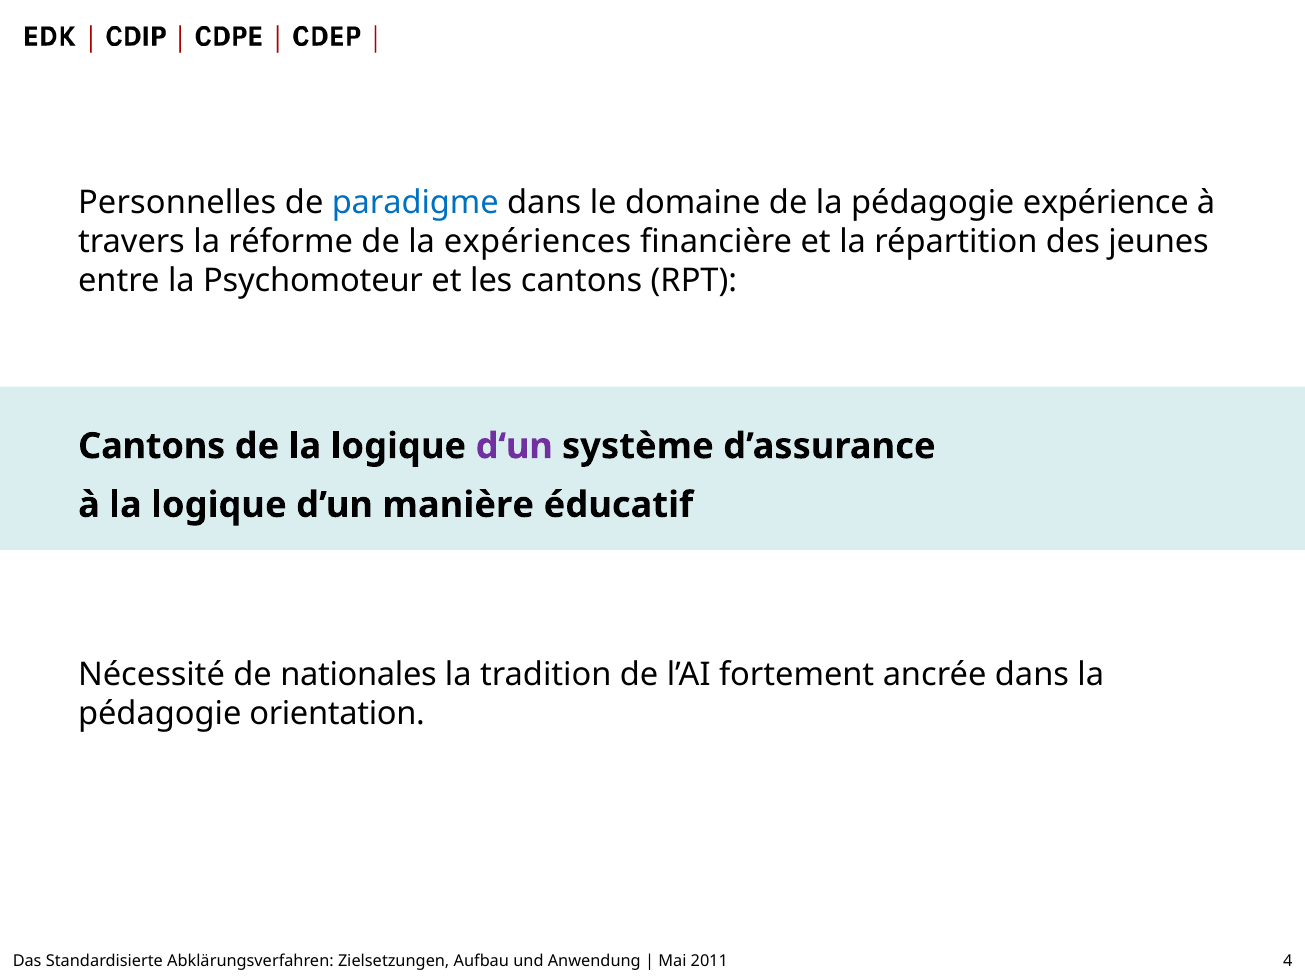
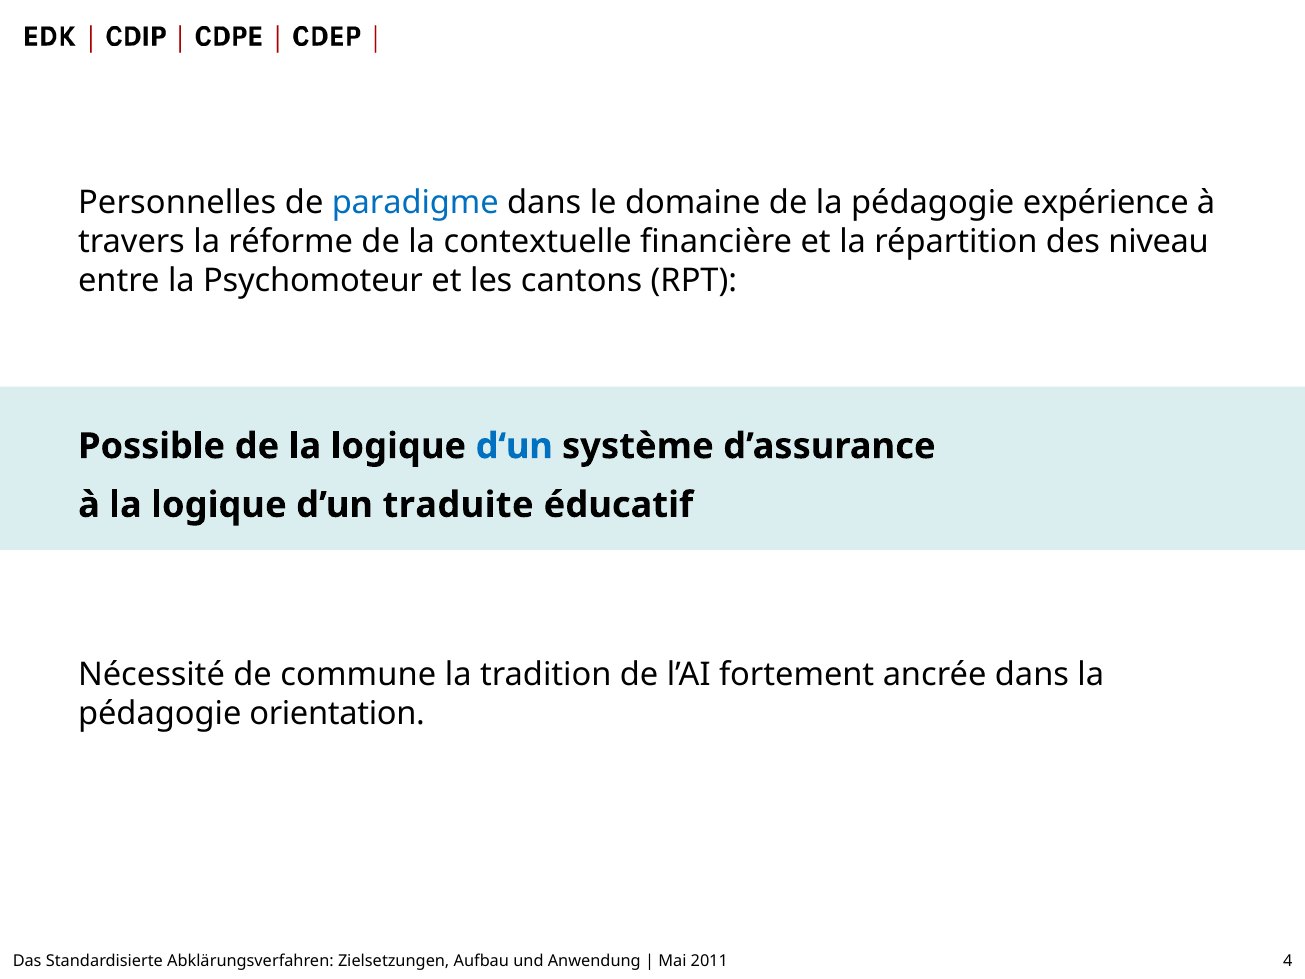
expériences: expériences -> contextuelle (538, 241)
jeunes: jeunes -> niveau (1159, 241)
Cantons: Cantons -> Possible (152, 446)
d‘un colour: purple -> blue (514, 446)
manière: manière -> traduite (458, 505)
nationales: nationales -> commune (358, 674)
